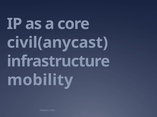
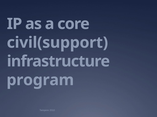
civil(anycast: civil(anycast -> civil(support (57, 43)
mobility: mobility -> program (40, 81)
